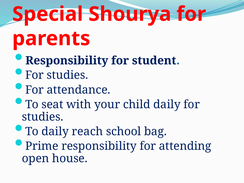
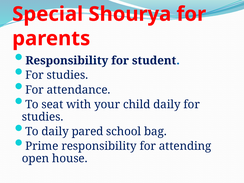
reach: reach -> pared (87, 132)
